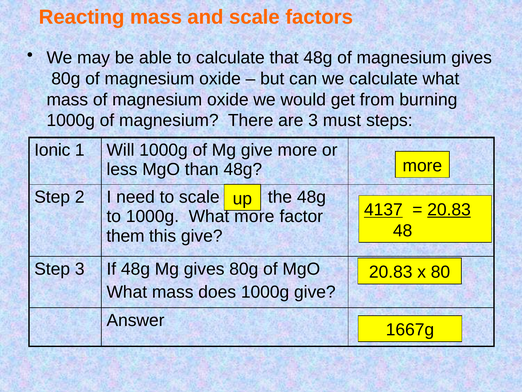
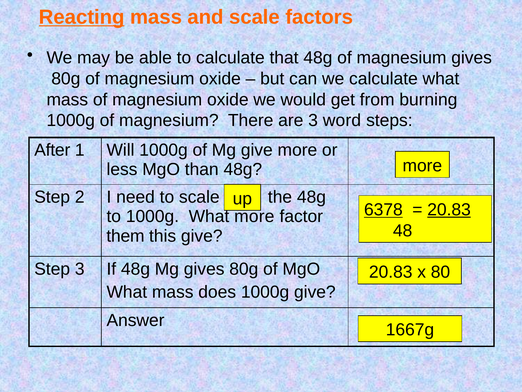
Reacting underline: none -> present (82, 17)
must: must -> word (342, 120)
Ionic: Ionic -> After (52, 150)
4137: 4137 -> 6378 (383, 209)
